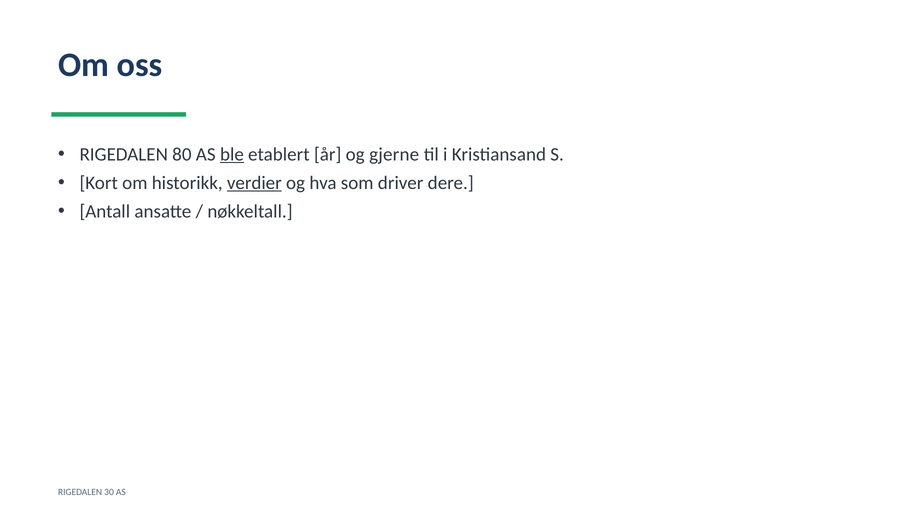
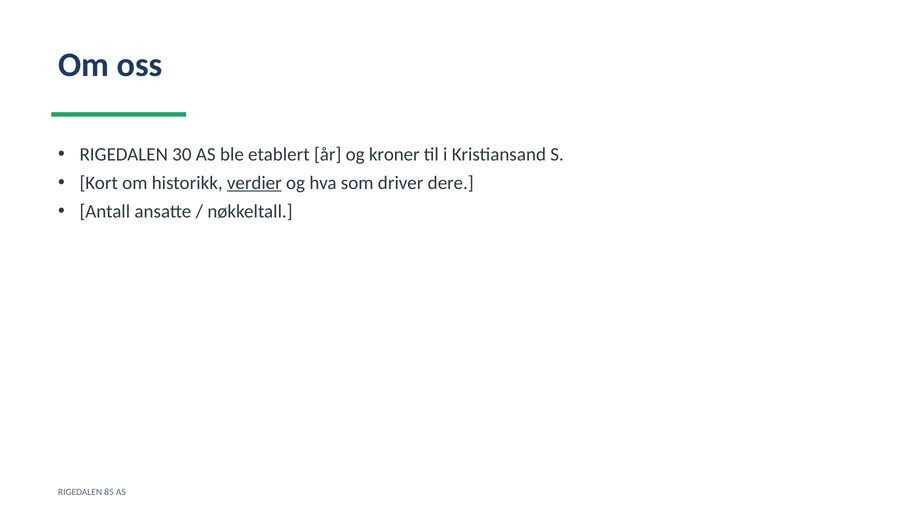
80: 80 -> 30 (182, 155)
ble underline: present -> none (232, 155)
gjerne: gjerne -> kroner (394, 155)
30: 30 -> 85 (109, 493)
